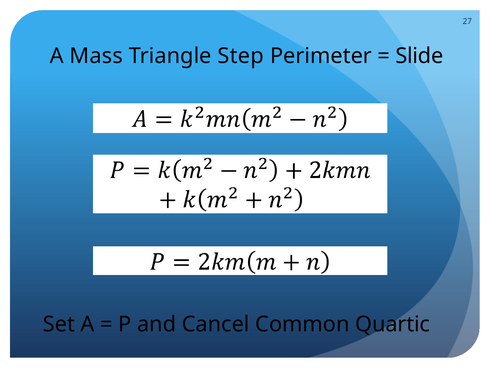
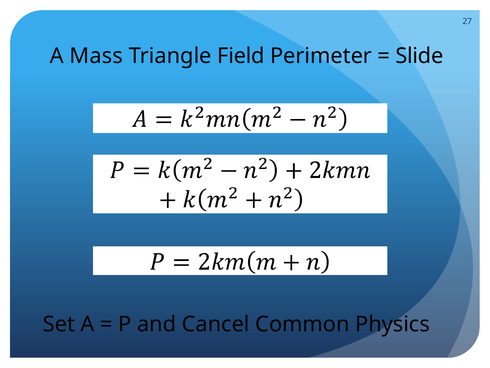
Step: Step -> Field (241, 56)
Quartic: Quartic -> Physics (393, 324)
